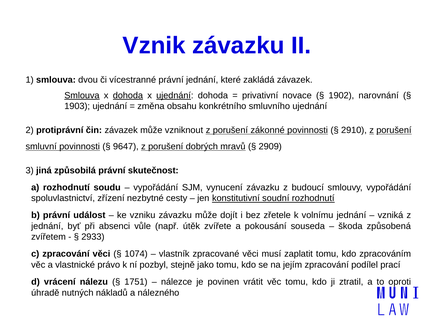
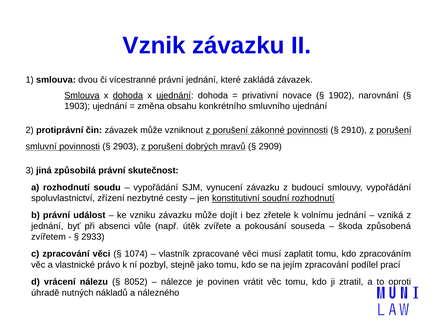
9647: 9647 -> 2903 (126, 147)
1751: 1751 -> 8052 (136, 282)
